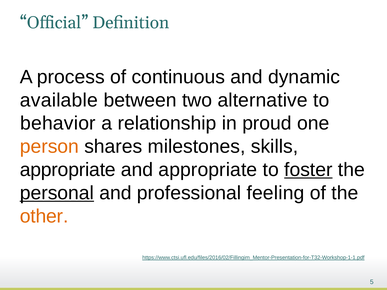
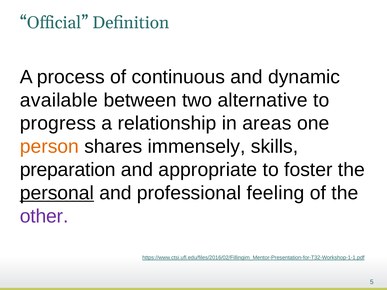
behavior: behavior -> progress (58, 123)
proud: proud -> areas (267, 123)
milestones: milestones -> immensely (197, 147)
appropriate: appropriate -> preparation (68, 170)
foster underline: present -> none (308, 170)
other colour: orange -> purple (44, 216)
